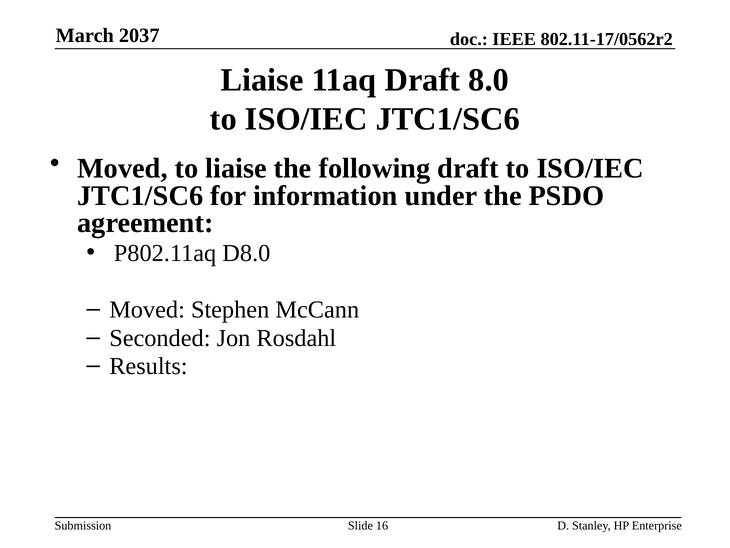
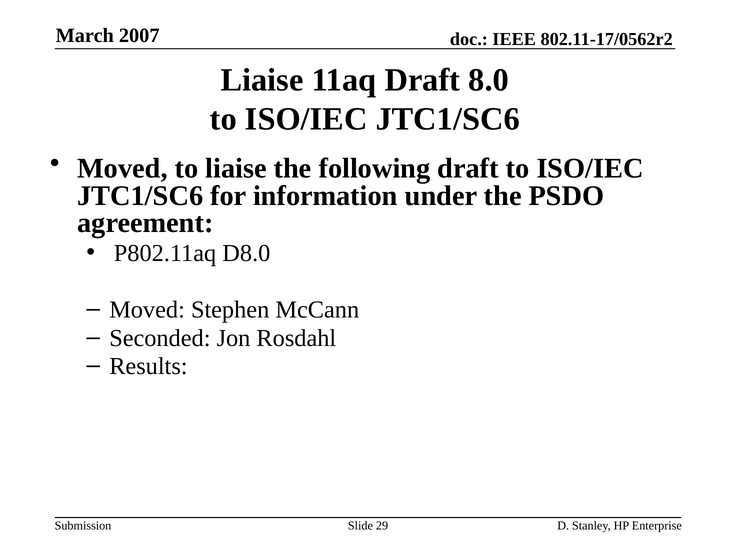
2037: 2037 -> 2007 (139, 35)
16: 16 -> 29 (382, 525)
